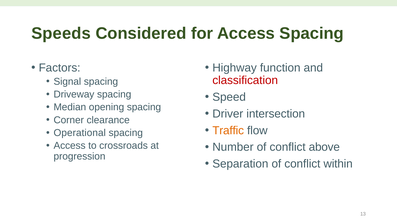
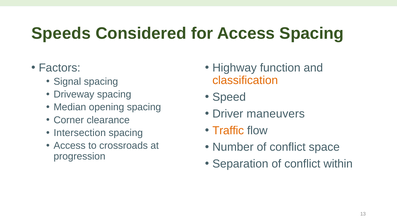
classification colour: red -> orange (245, 80)
intersection: intersection -> maneuvers (276, 113)
Operational: Operational -> Intersection (80, 132)
above: above -> space (324, 147)
